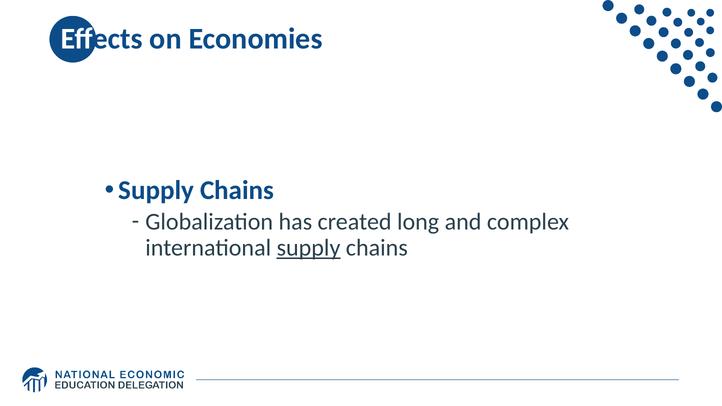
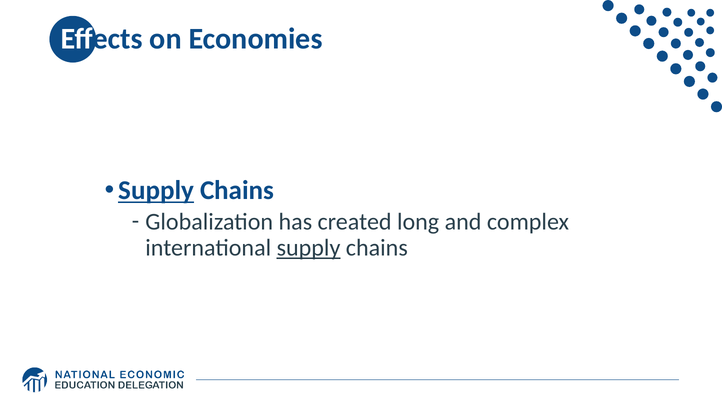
Supply underline: none -> present (156, 191)
